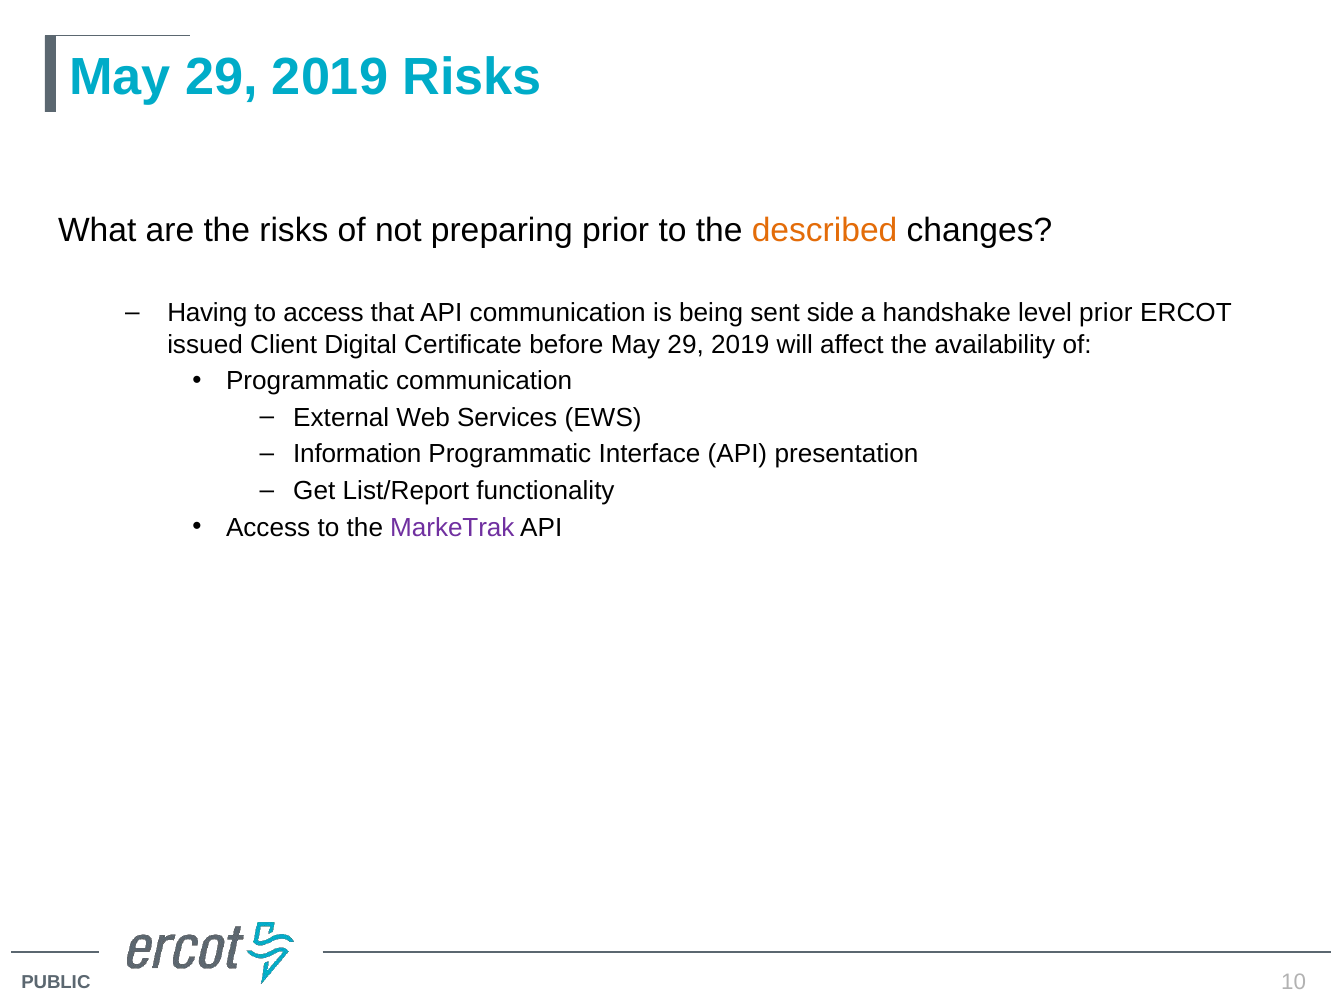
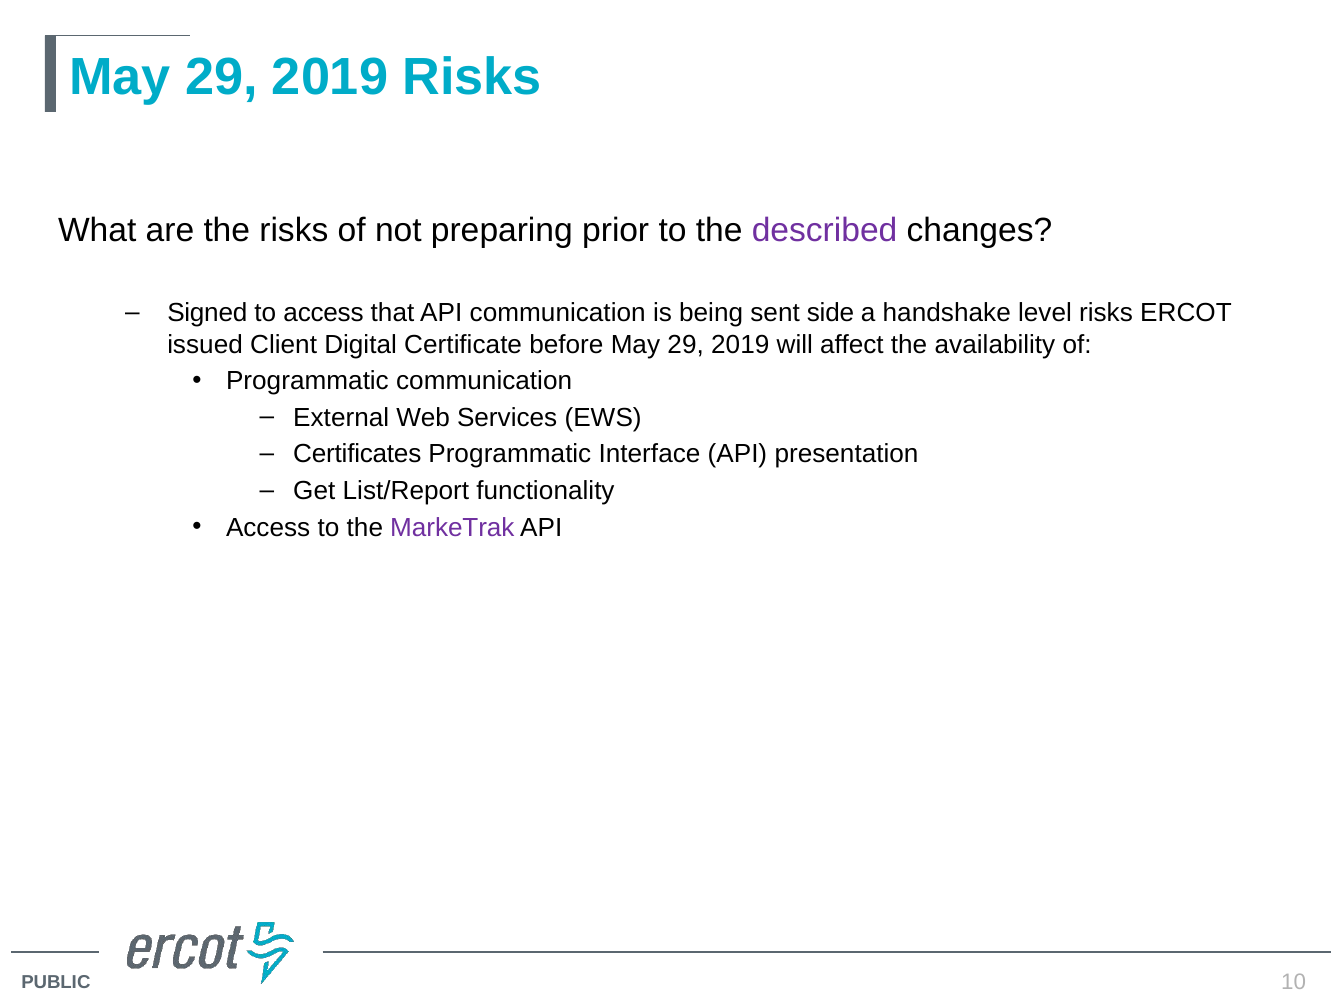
described colour: orange -> purple (825, 231)
Having: Having -> Signed (207, 313)
level prior: prior -> risks (1106, 313)
Information: Information -> Certificates (357, 454)
